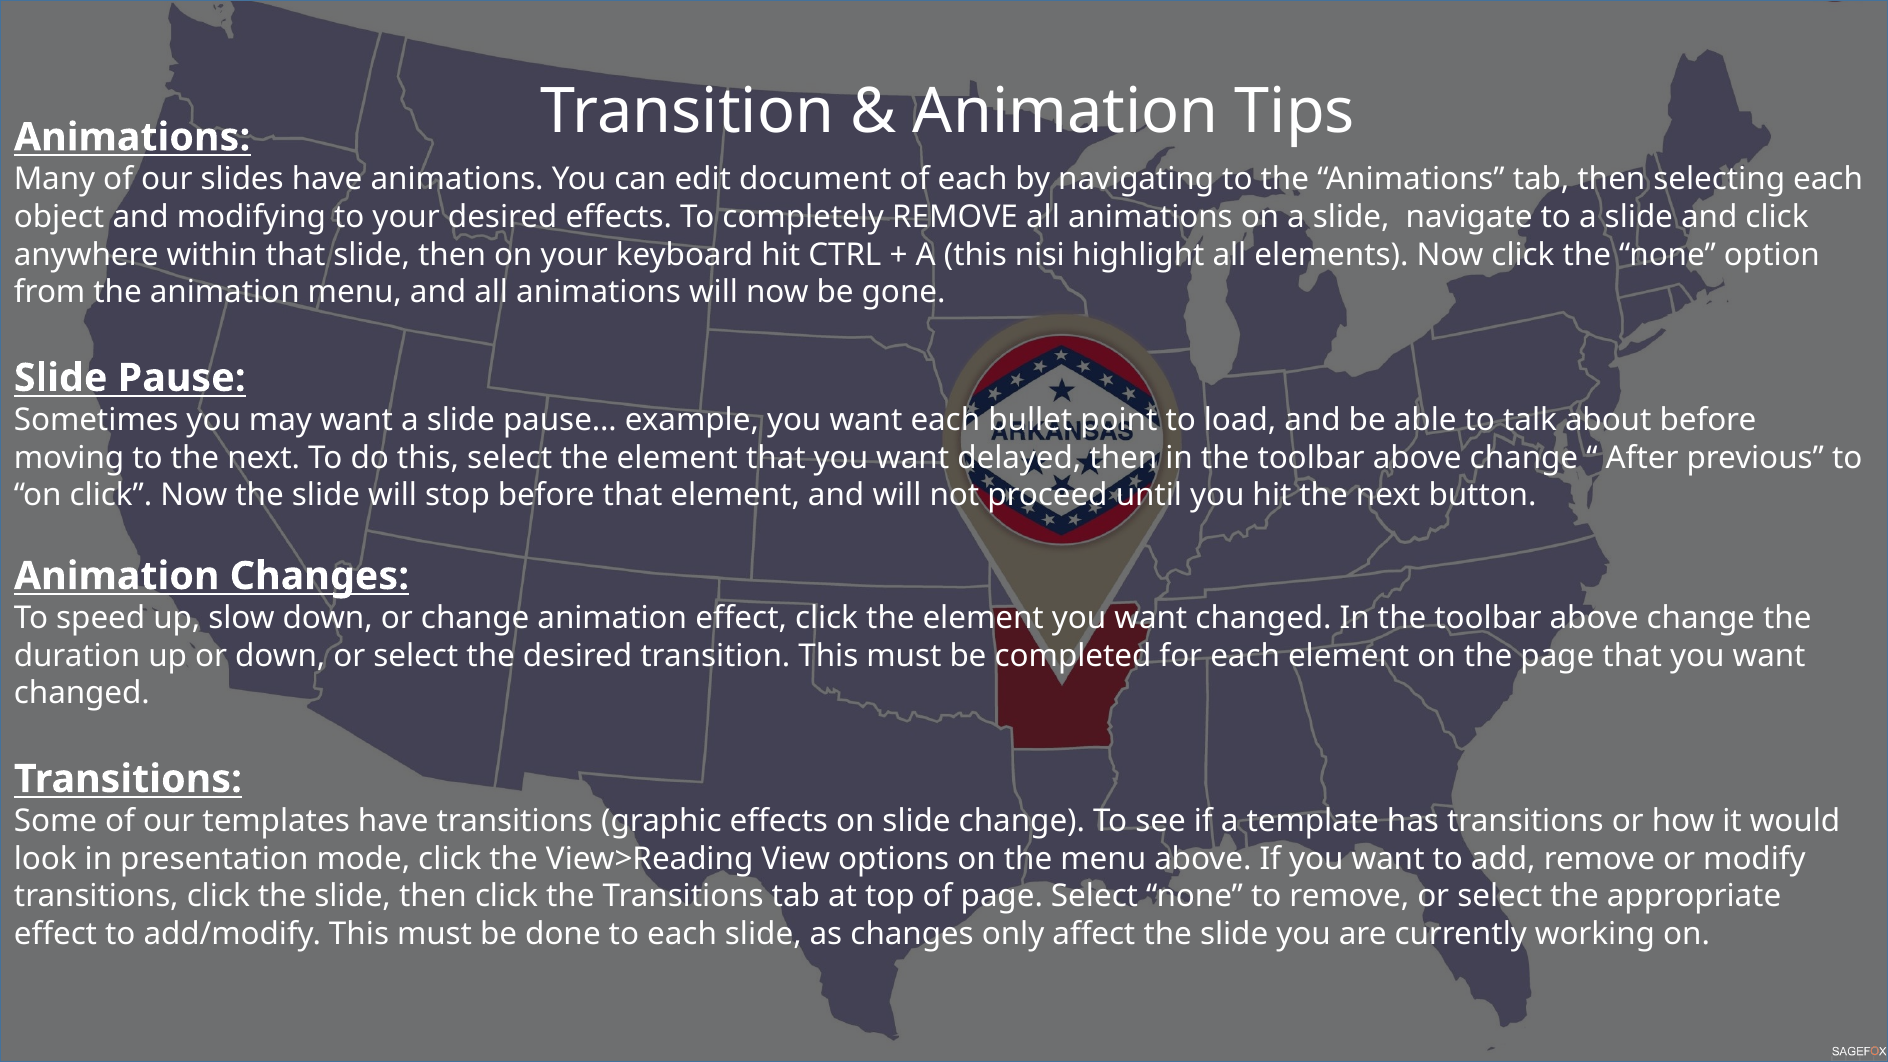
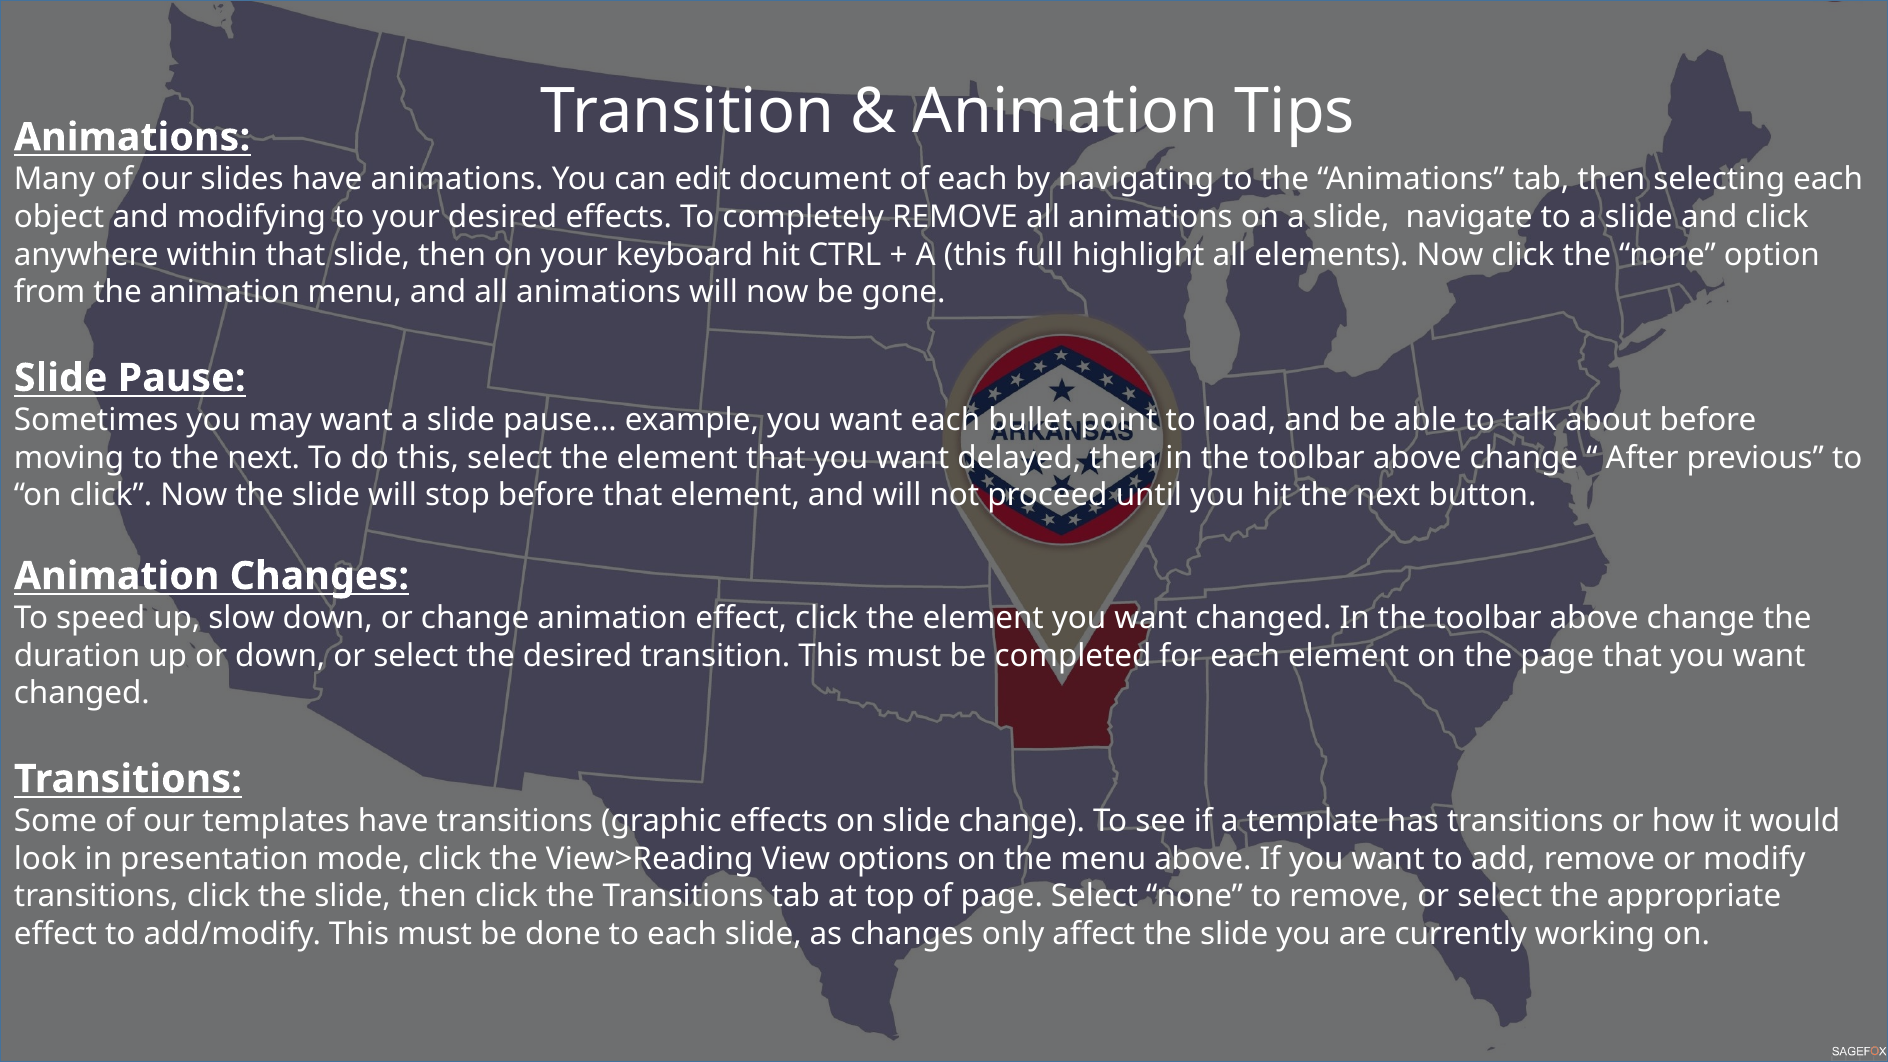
nisi: nisi -> full (1040, 255)
